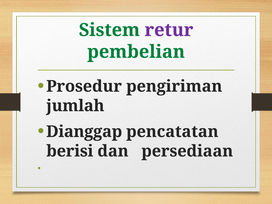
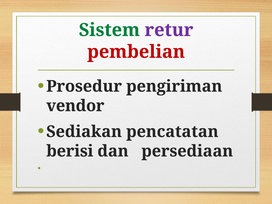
pembelian colour: green -> red (136, 52)
jumlah: jumlah -> vendor (75, 106)
Dianggap: Dianggap -> Sediakan (84, 132)
